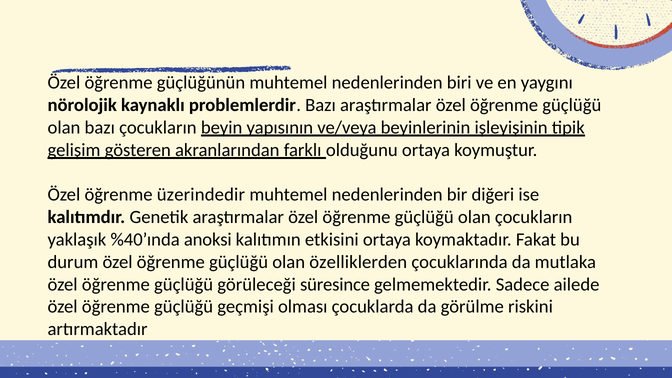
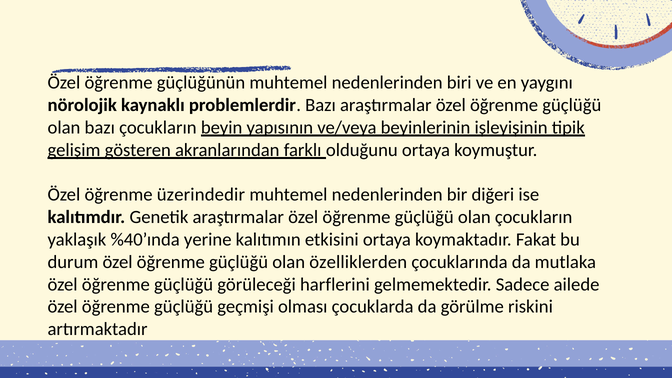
anoksi: anoksi -> yerine (208, 240)
süresince: süresince -> harflerini (335, 284)
